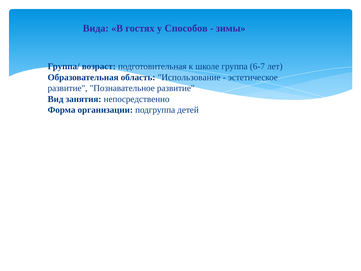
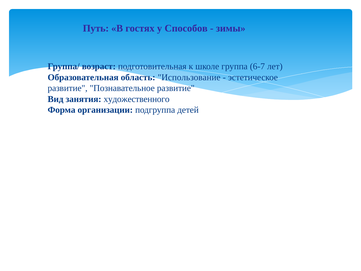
Вида: Вида -> Путь (96, 28)
непосредственно: непосредственно -> художественного (137, 99)
